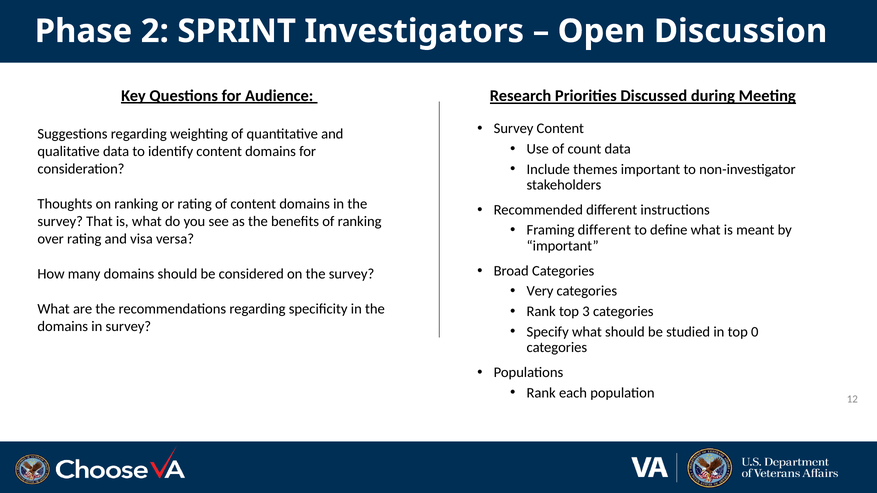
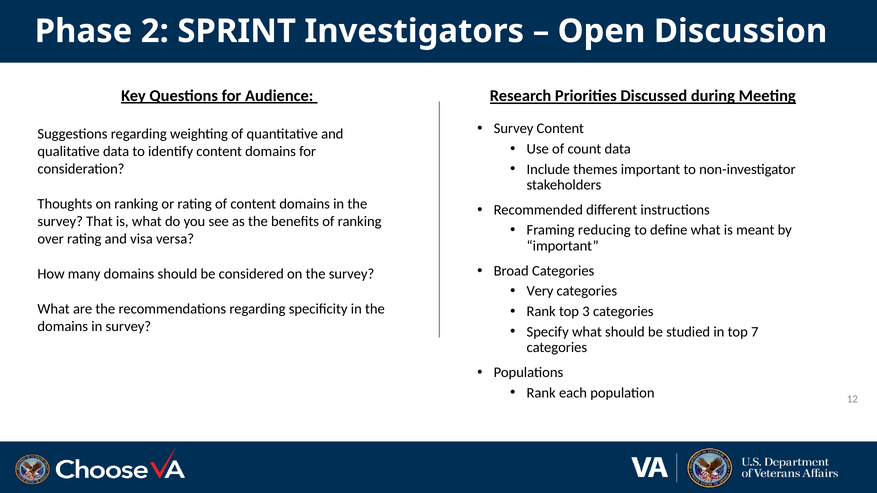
Framing different: different -> reducing (604, 230)
0: 0 -> 7 (755, 332)
